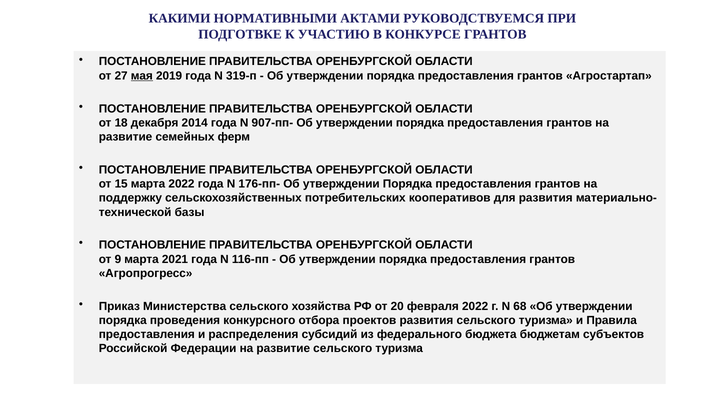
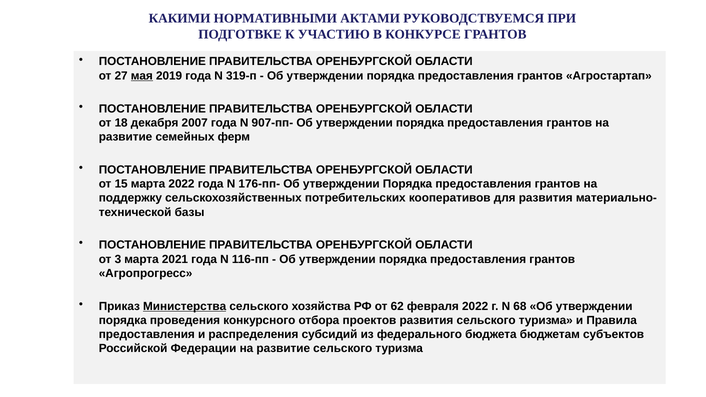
2014: 2014 -> 2007 (195, 123)
9: 9 -> 3 (118, 259)
Министерства underline: none -> present (185, 306)
20: 20 -> 62 (397, 306)
